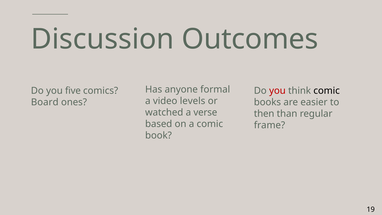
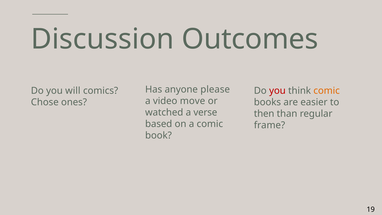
formal: formal -> please (215, 89)
five: five -> will (73, 91)
comic colour: black -> orange (327, 91)
levels: levels -> move (193, 101)
Board: Board -> Chose (45, 102)
